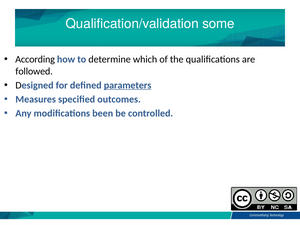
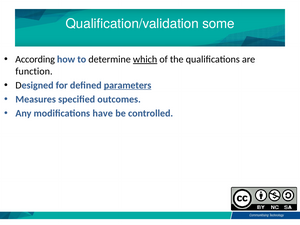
which underline: none -> present (145, 59)
followed: followed -> function (34, 71)
been: been -> have (103, 113)
